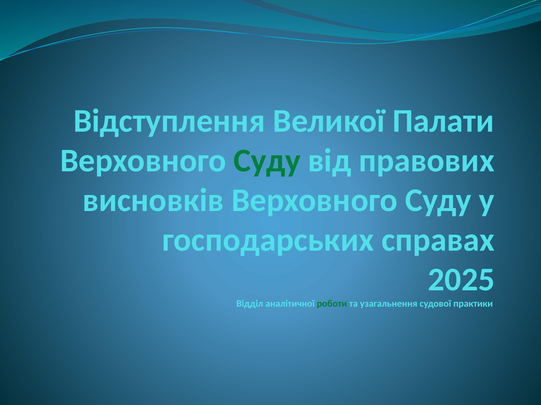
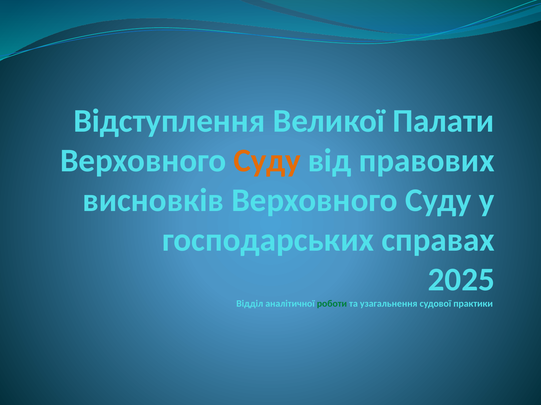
Суду colour: green -> orange (267, 161)
